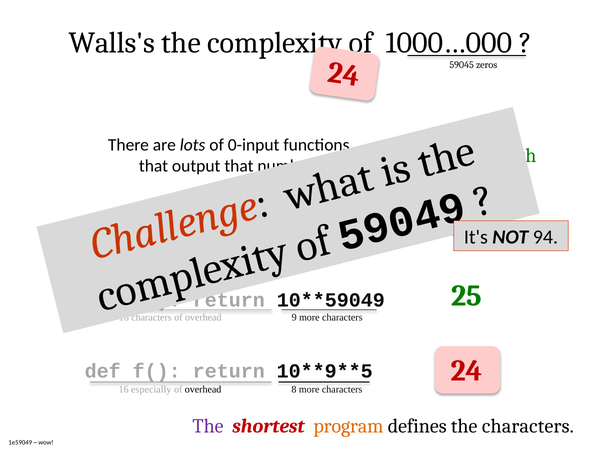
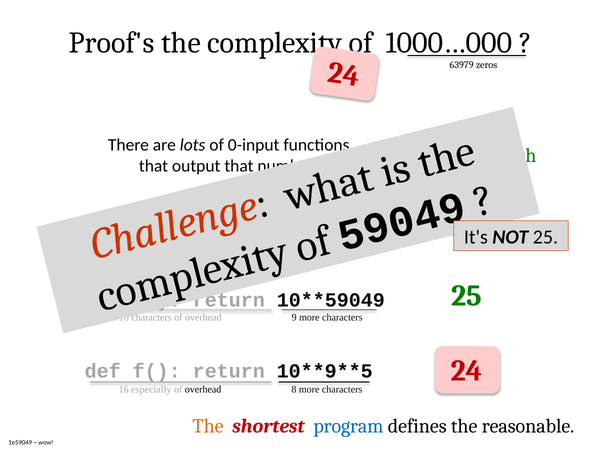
Walls's: Walls's -> Proof's (112, 43)
59045: 59045 -> 63979 (462, 65)
94: 94 -> 25 (545, 237)
The colour: purple -> orange (208, 426)
program colour: orange -> blue (348, 426)
the characters: characters -> reasonable (528, 426)
